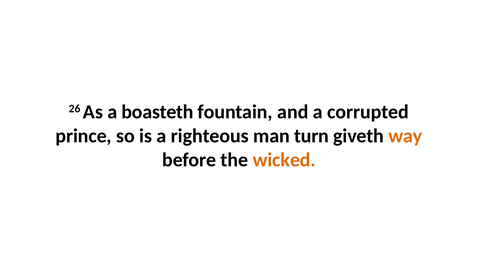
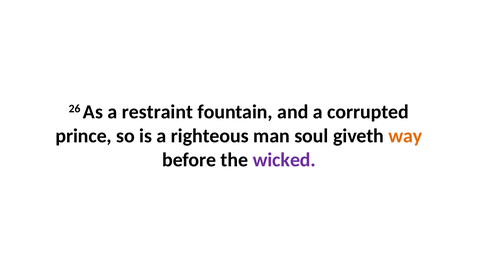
boasteth: boasteth -> restraint (157, 112)
turn: turn -> soul (311, 136)
wicked colour: orange -> purple (284, 160)
